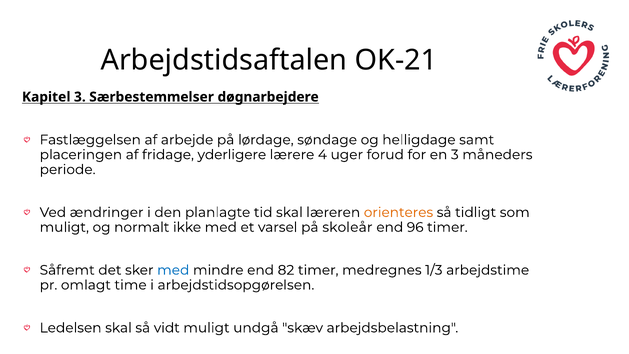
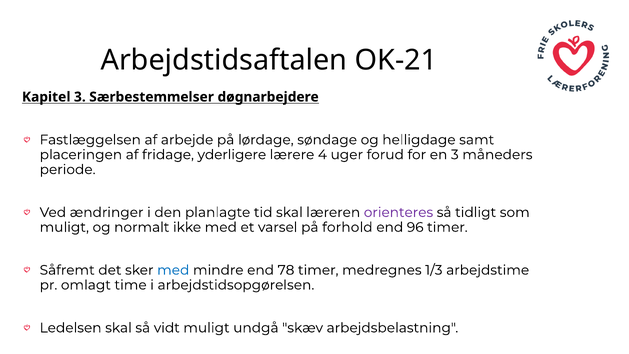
orienteres colour: orange -> purple (398, 212)
skoleår: skoleår -> forhold (347, 227)
82: 82 -> 78 (286, 270)
